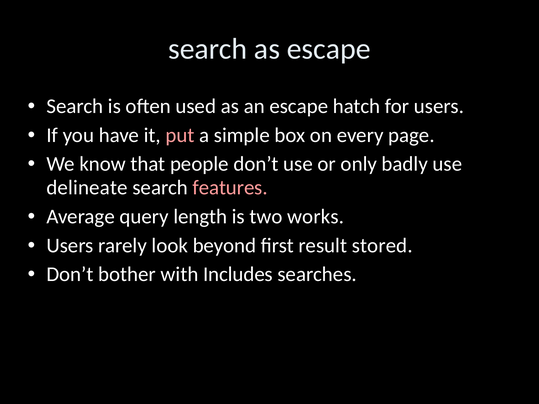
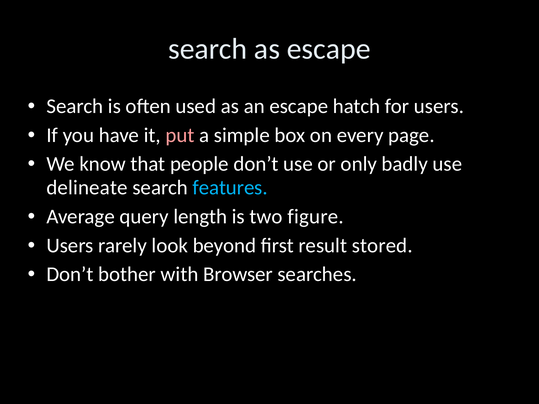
features colour: pink -> light blue (230, 188)
works: works -> figure (316, 217)
Includes: Includes -> Browser (238, 274)
